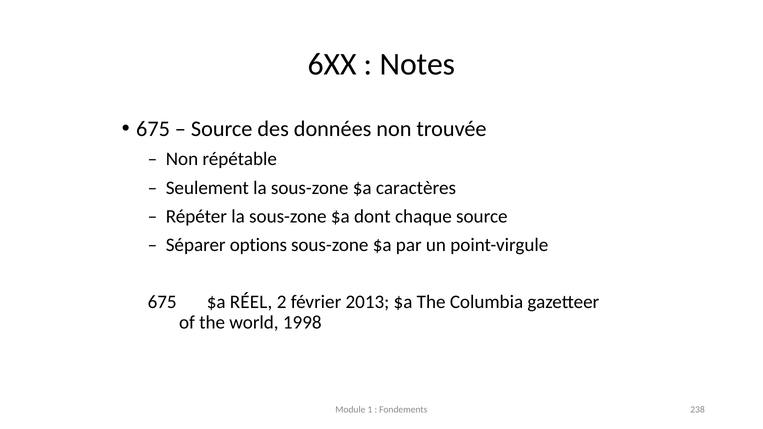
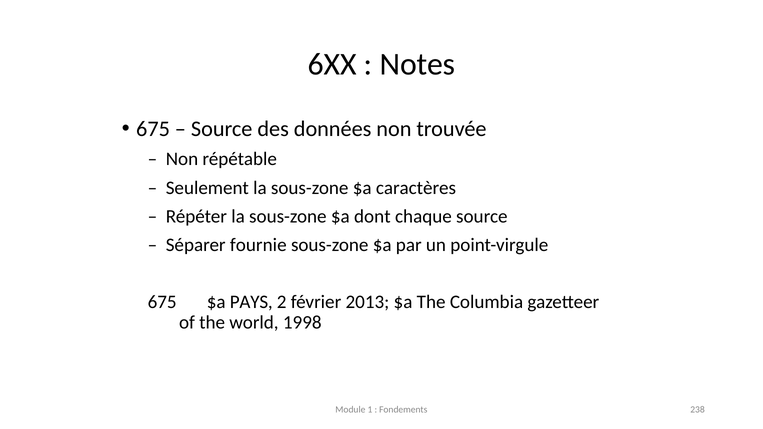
options: options -> fournie (258, 245)
RÉEL: RÉEL -> PAYS (251, 302)
